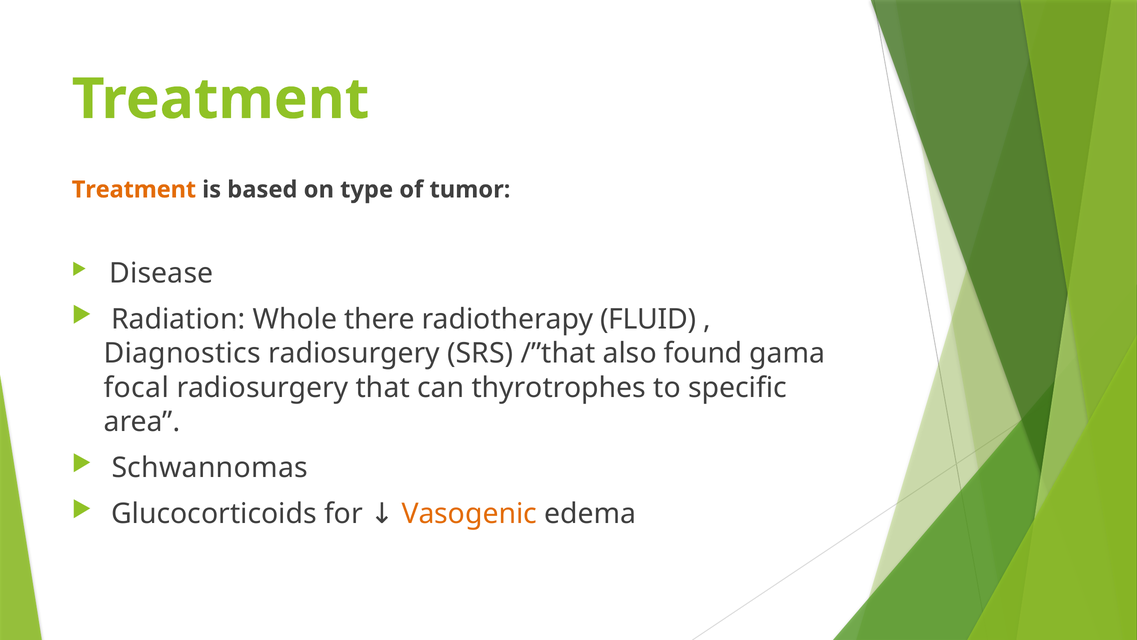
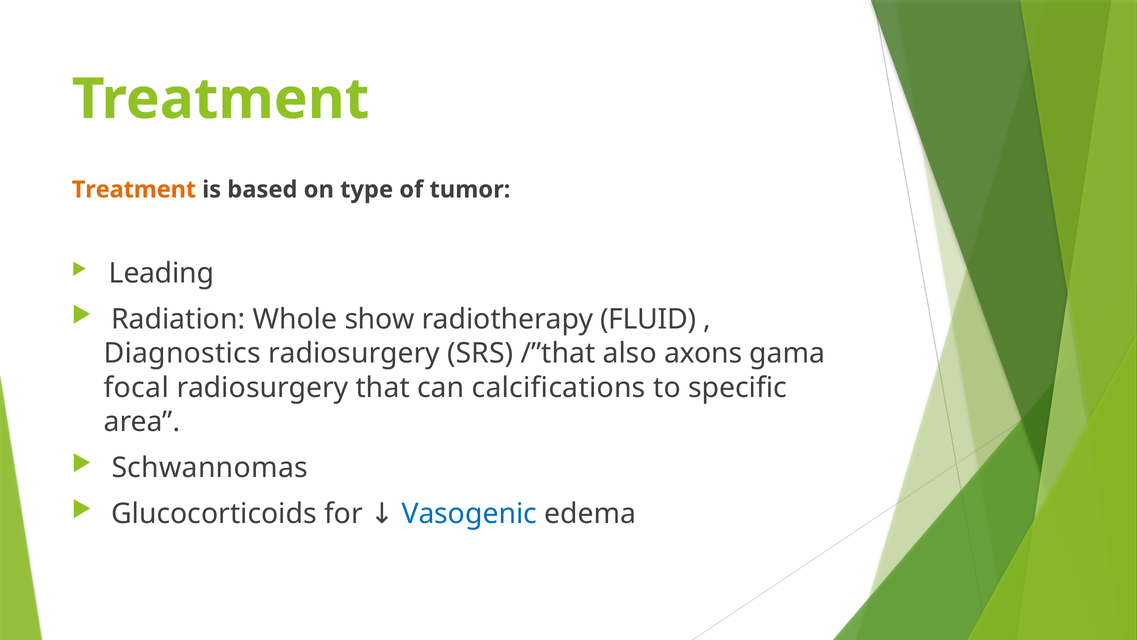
Disease: Disease -> Leading (161, 273)
there: there -> show (380, 319)
found: found -> axons (703, 353)
thyrotrophes: thyrotrophes -> calcifications (559, 387)
Vasogenic colour: orange -> blue (469, 513)
